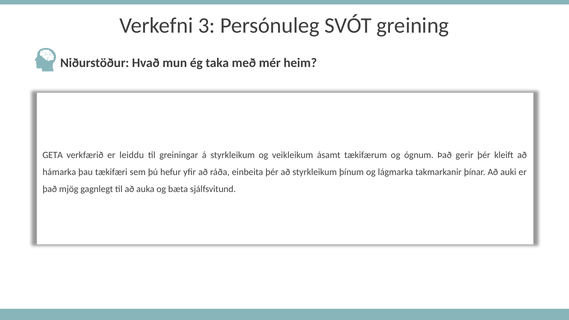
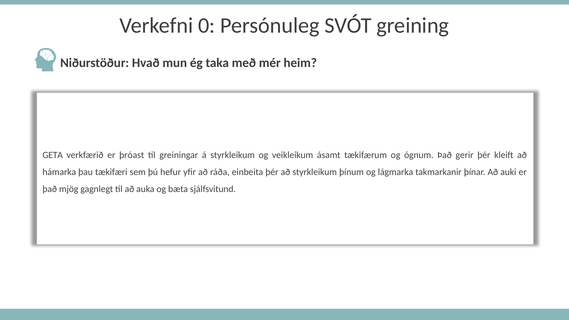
3: 3 -> 0 (207, 25)
leiddu: leiddu -> þróast (132, 155)
